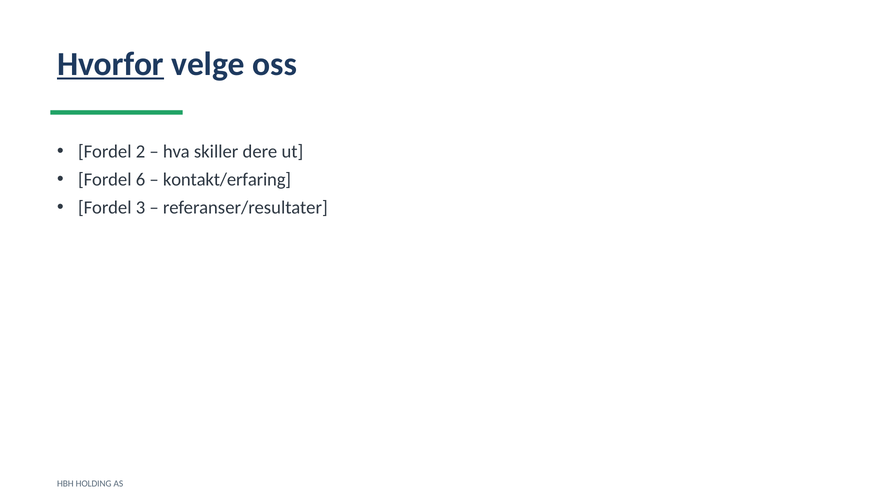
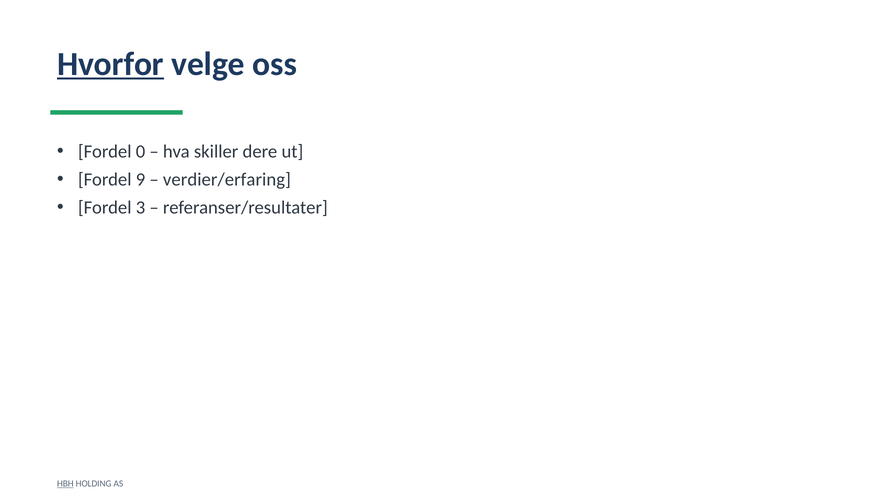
2: 2 -> 0 (141, 152)
6: 6 -> 9 (141, 180)
kontakt/erfaring: kontakt/erfaring -> verdier/erfaring (227, 180)
HBH underline: none -> present (65, 484)
